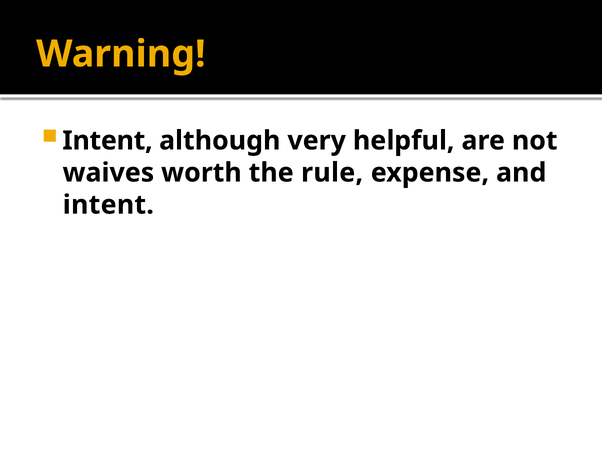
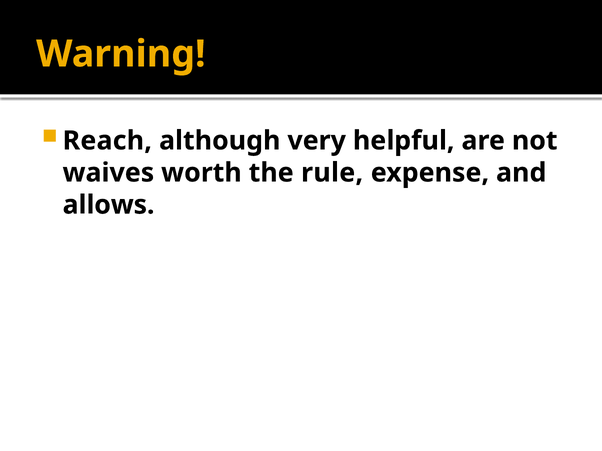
Intent: Intent -> Reach (107, 141)
intent: intent -> allows (109, 205)
